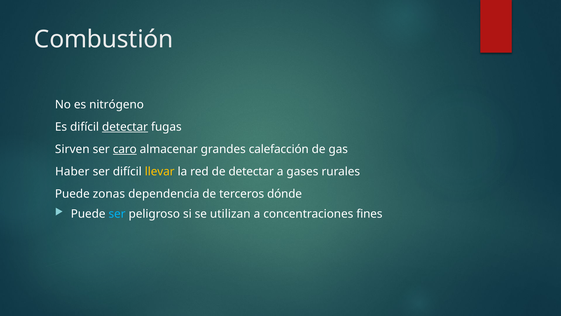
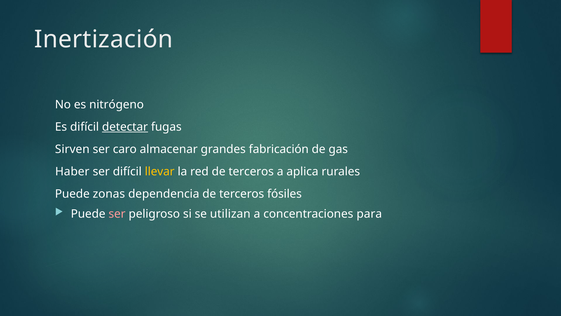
Combustión: Combustión -> Inertización (104, 39)
caro underline: present -> none (125, 149)
calefacción: calefacción -> fabricación (279, 149)
red de detectar: detectar -> terceros (251, 171)
gases: gases -> aplica (302, 171)
dónde: dónde -> fósiles (285, 194)
ser colour: light blue -> pink (117, 214)
fines: fines -> para (369, 214)
